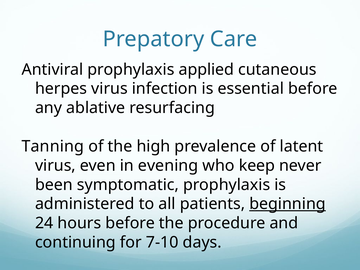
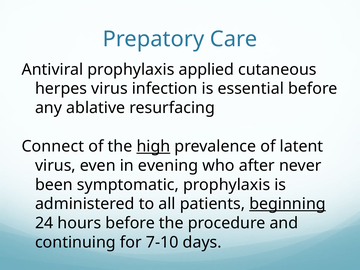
Tanning: Tanning -> Connect (53, 146)
high underline: none -> present (153, 146)
keep: keep -> after (257, 166)
